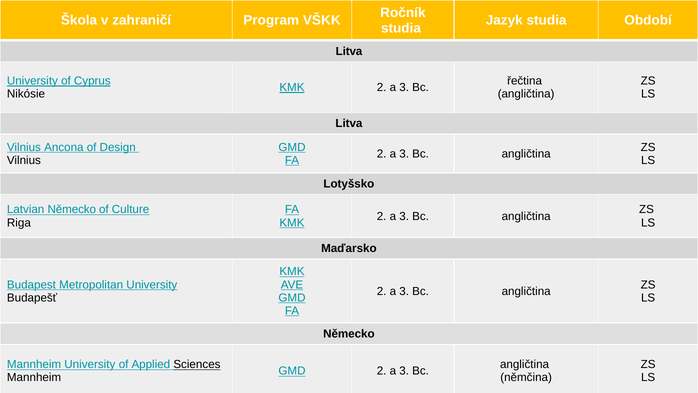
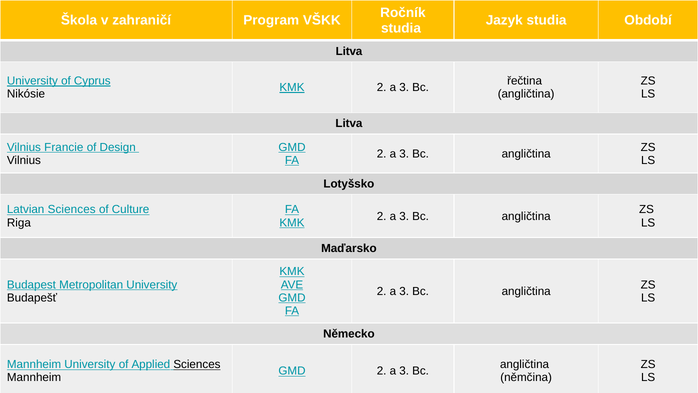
Ancona: Ancona -> Francie (64, 147)
Latvian Německo: Německo -> Sciences (72, 209)
